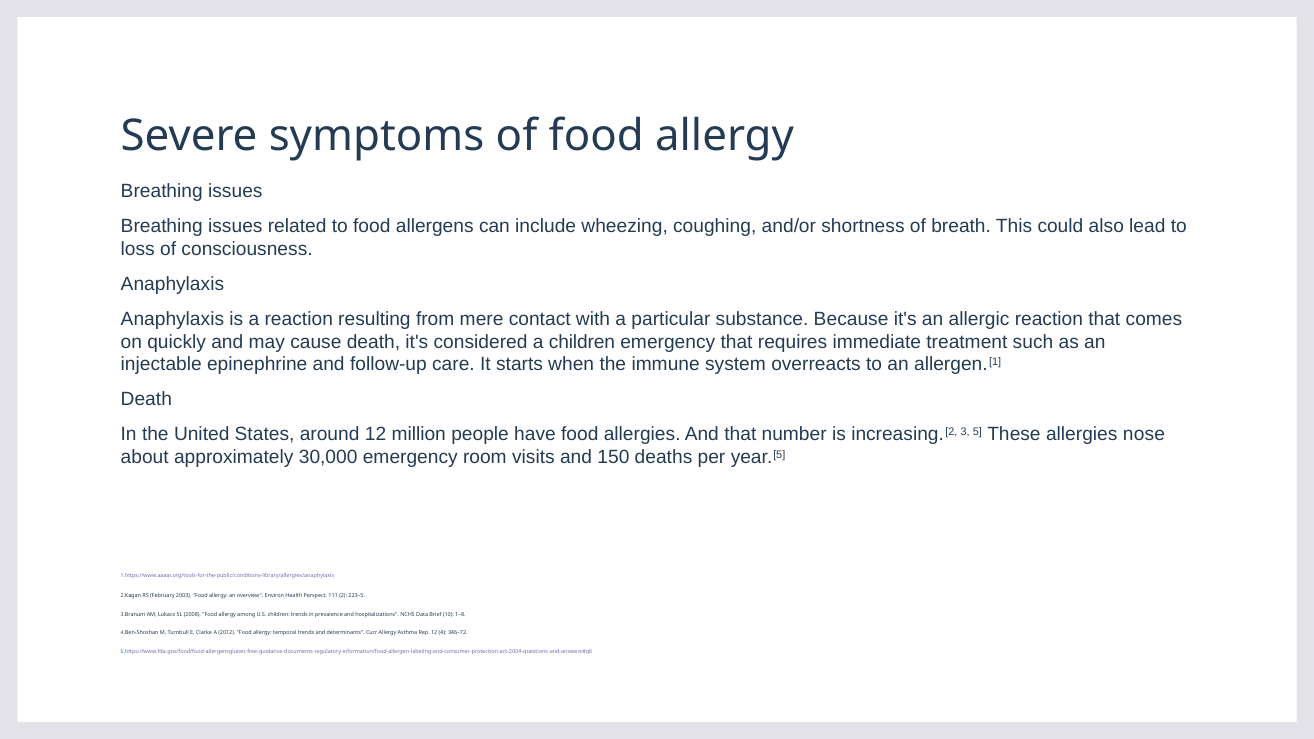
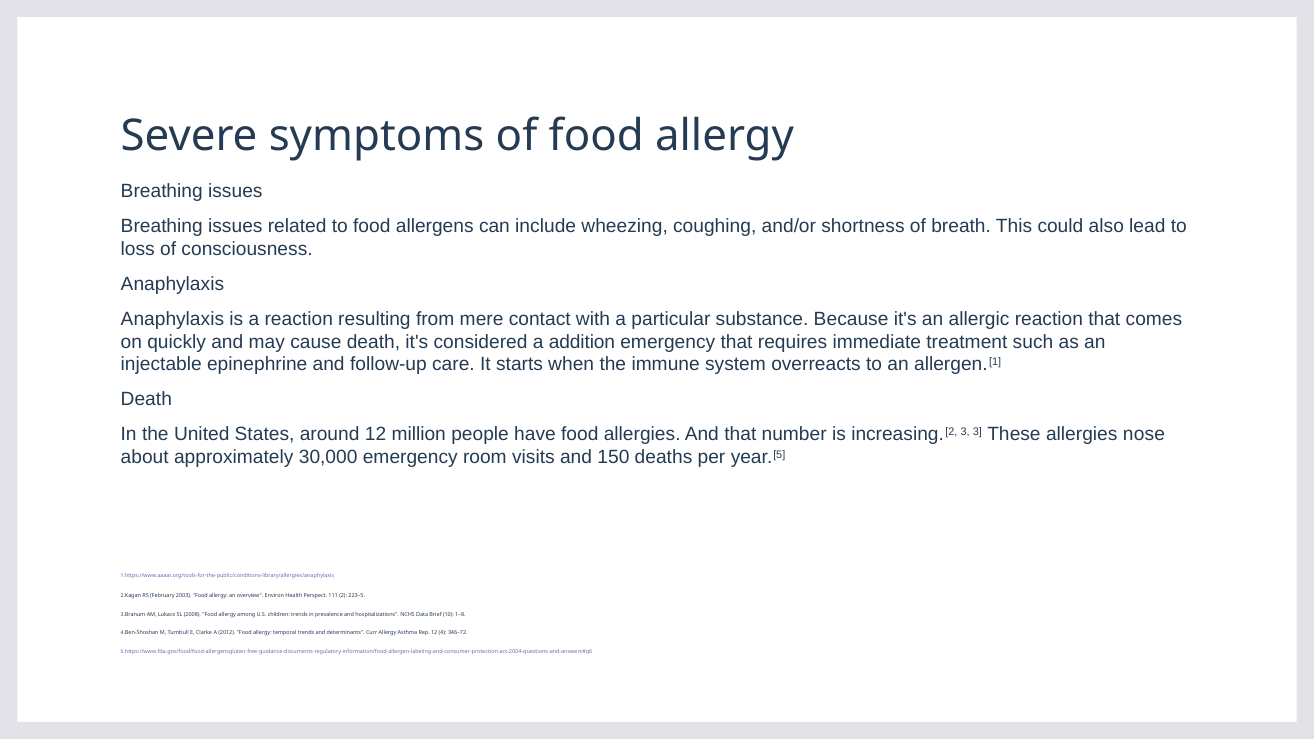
a children: children -> addition (582, 342)
3 5: 5 -> 3 (977, 432)
